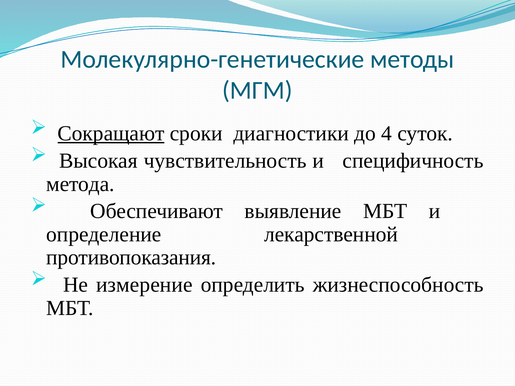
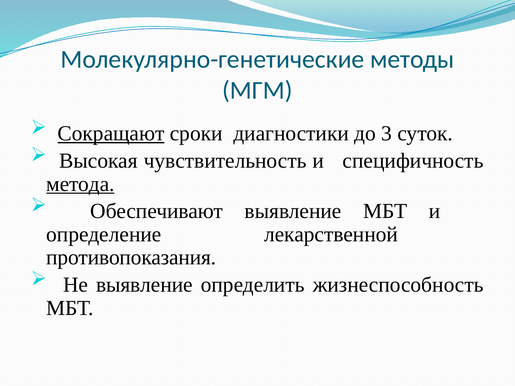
4: 4 -> 3 (387, 134)
метода underline: none -> present (80, 184)
Не измерение: измерение -> выявление (144, 285)
